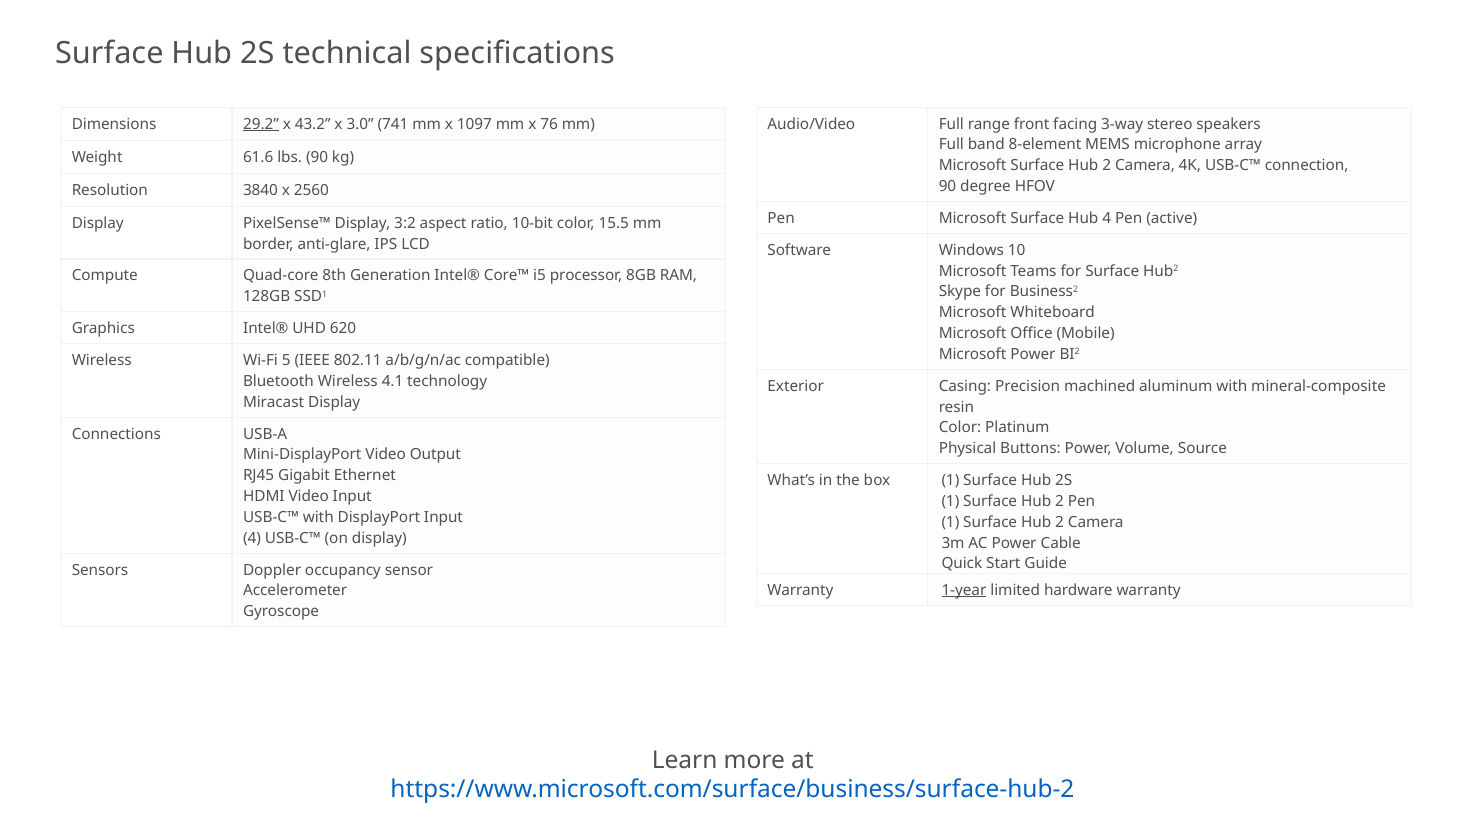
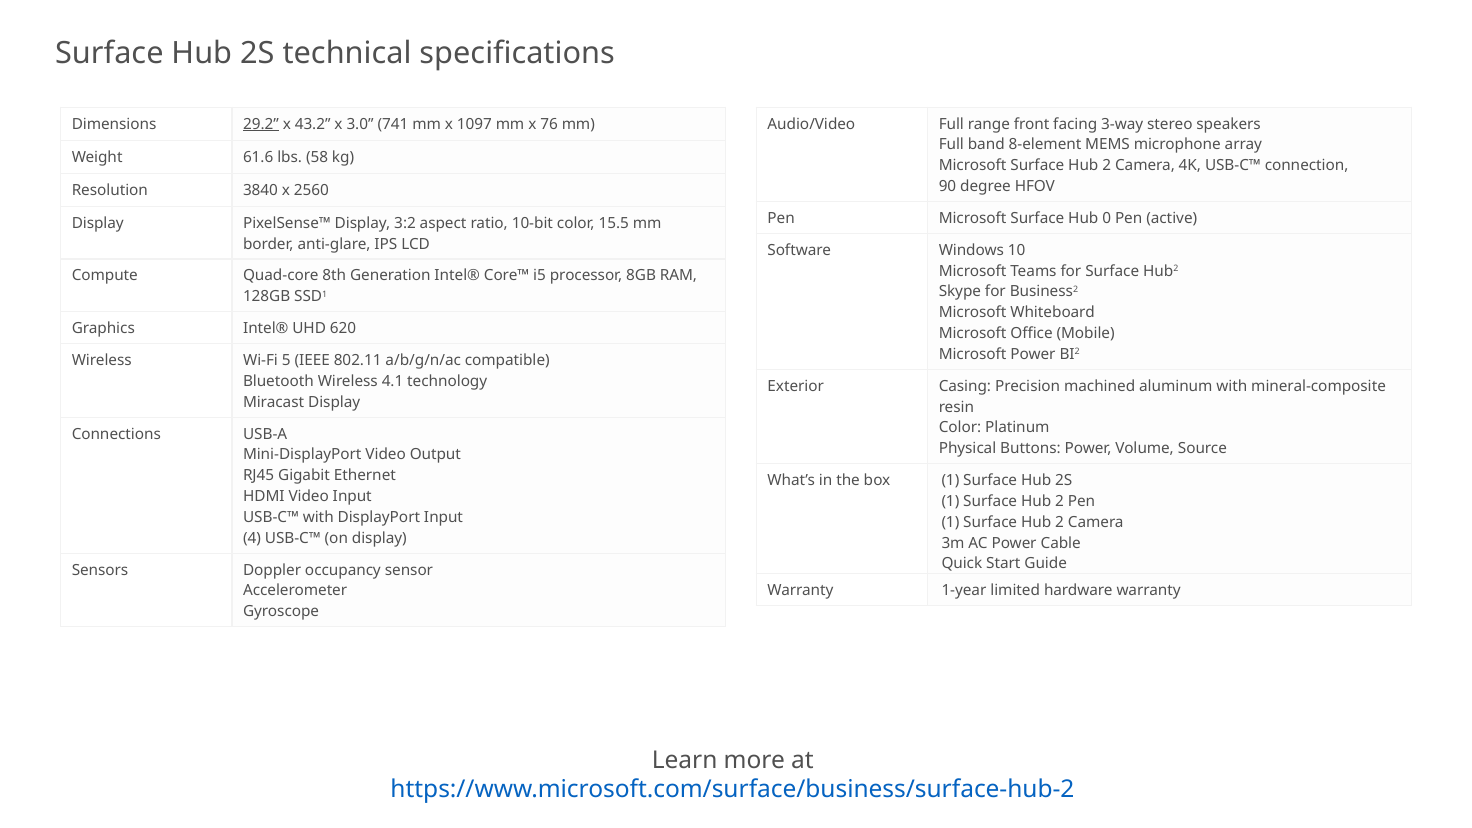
lbs 90: 90 -> 58 (317, 157)
Hub 4: 4 -> 0 (1107, 218)
1-year underline: present -> none (964, 590)
